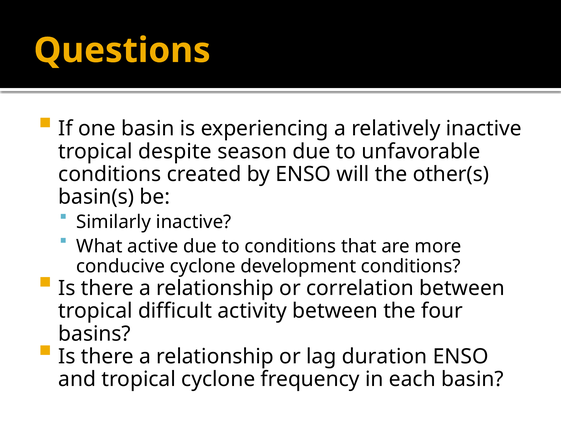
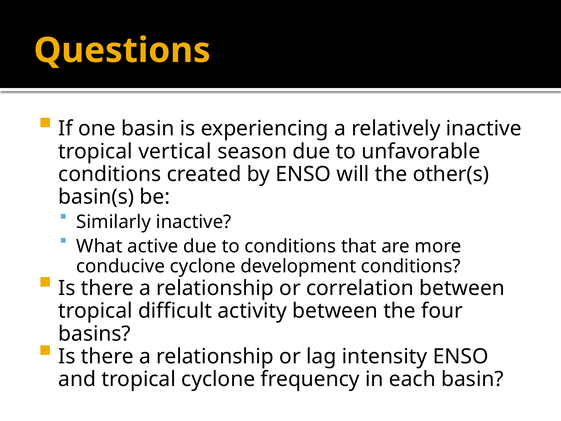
despite: despite -> vertical (175, 151)
duration: duration -> intensity (385, 356)
